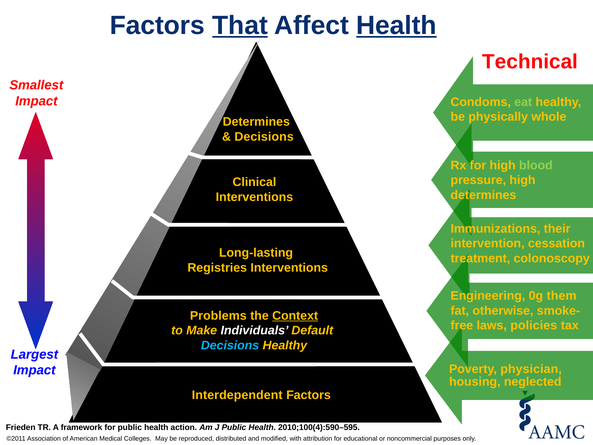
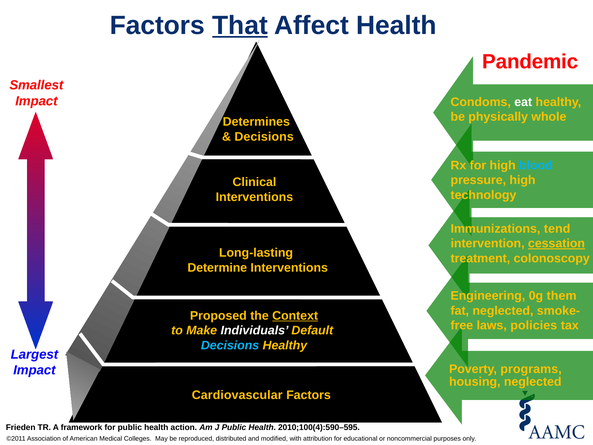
Health underline: present -> none (396, 26)
Technical: Technical -> Pandemic (530, 62)
eat colour: light green -> white (523, 102)
blood colour: light green -> light blue (536, 165)
determines: determines -> technology (483, 195)
their: their -> tend (557, 229)
cessation underline: none -> present (556, 243)
Registries: Registries -> Determine (217, 267)
fat otherwise: otherwise -> neglected (503, 310)
Problems: Problems -> Proposed (218, 315)
physician: physician -> programs (531, 369)
Interdependent: Interdependent -> Cardiovascular (237, 395)
